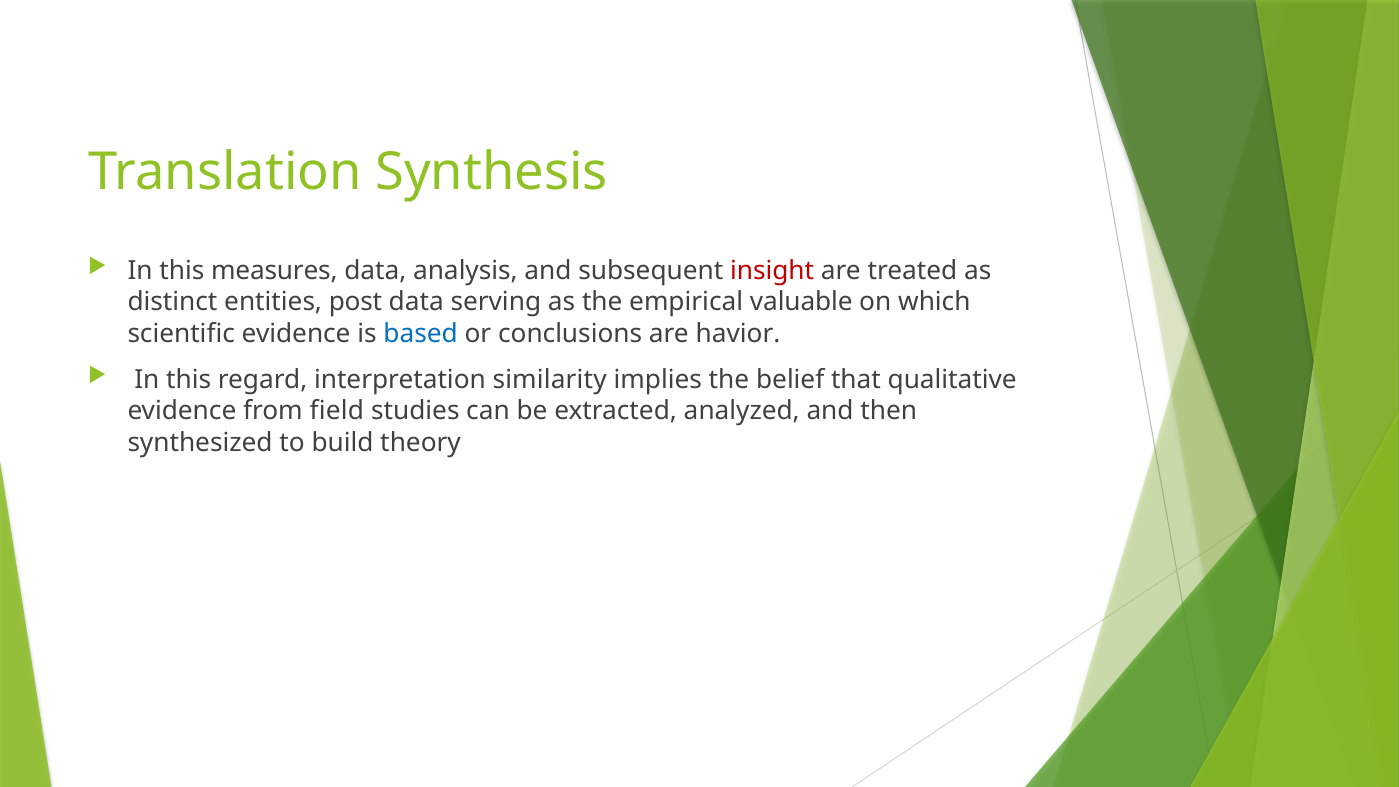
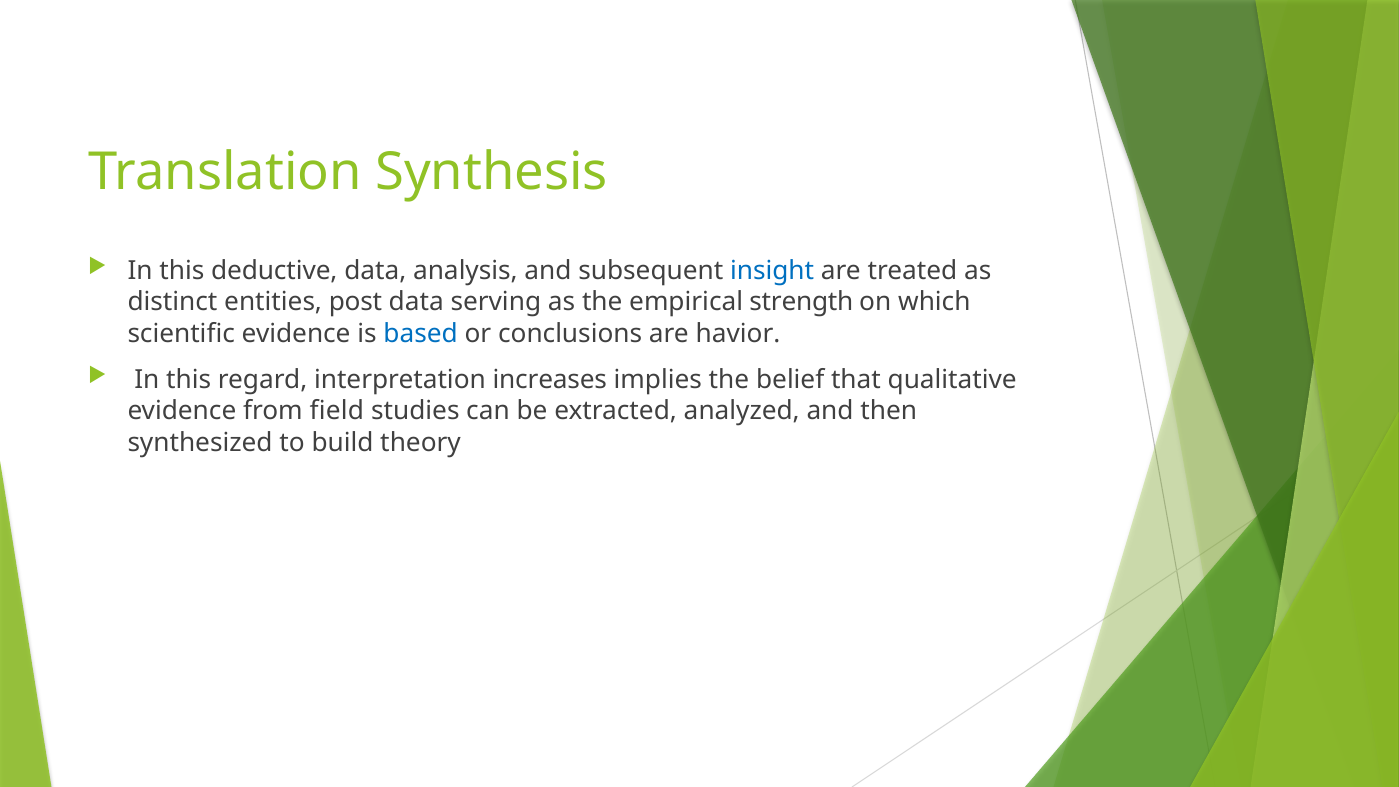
measures: measures -> deductive (274, 271)
insight colour: red -> blue (772, 271)
valuable: valuable -> strength (801, 302)
similarity: similarity -> increases (550, 380)
